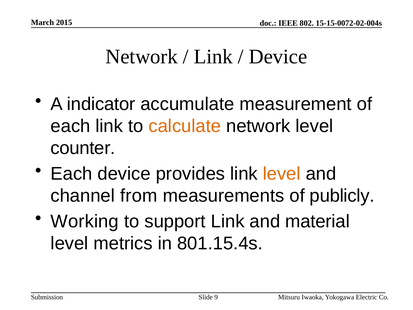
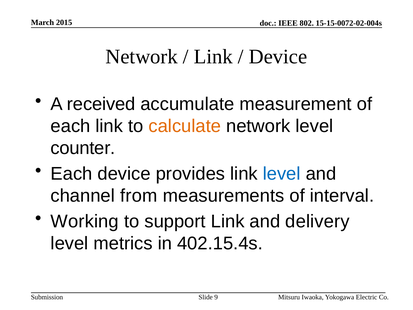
indicator: indicator -> received (101, 104)
level colour: orange -> blue (282, 174)
publicly: publicly -> interval (342, 196)
material: material -> delivery (317, 221)
801.15.4s: 801.15.4s -> 402.15.4s (220, 243)
